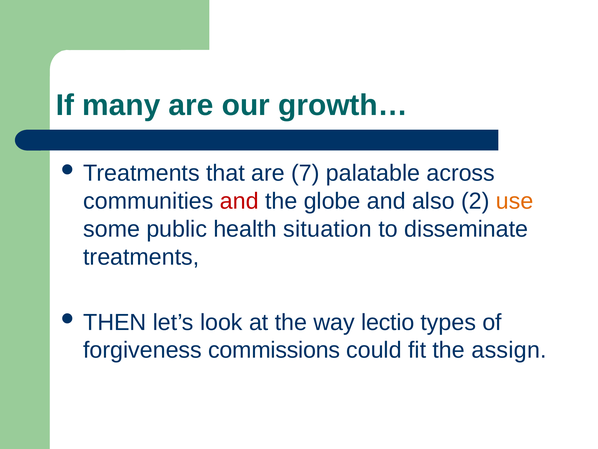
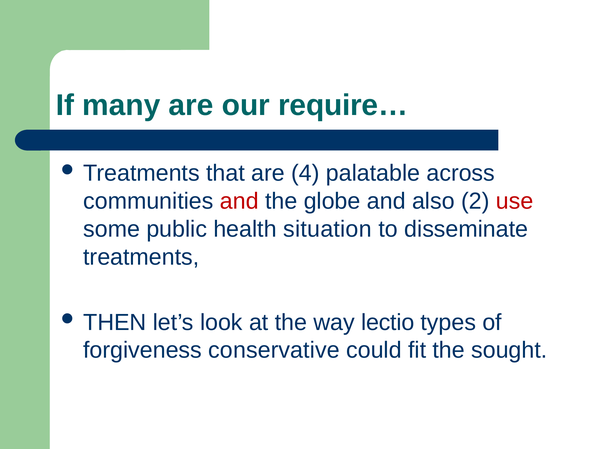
growth…: growth… -> require… (343, 105)
7: 7 -> 4 (305, 173)
use colour: orange -> red (515, 201)
commissions: commissions -> conservative (274, 350)
assign: assign -> sought (509, 350)
